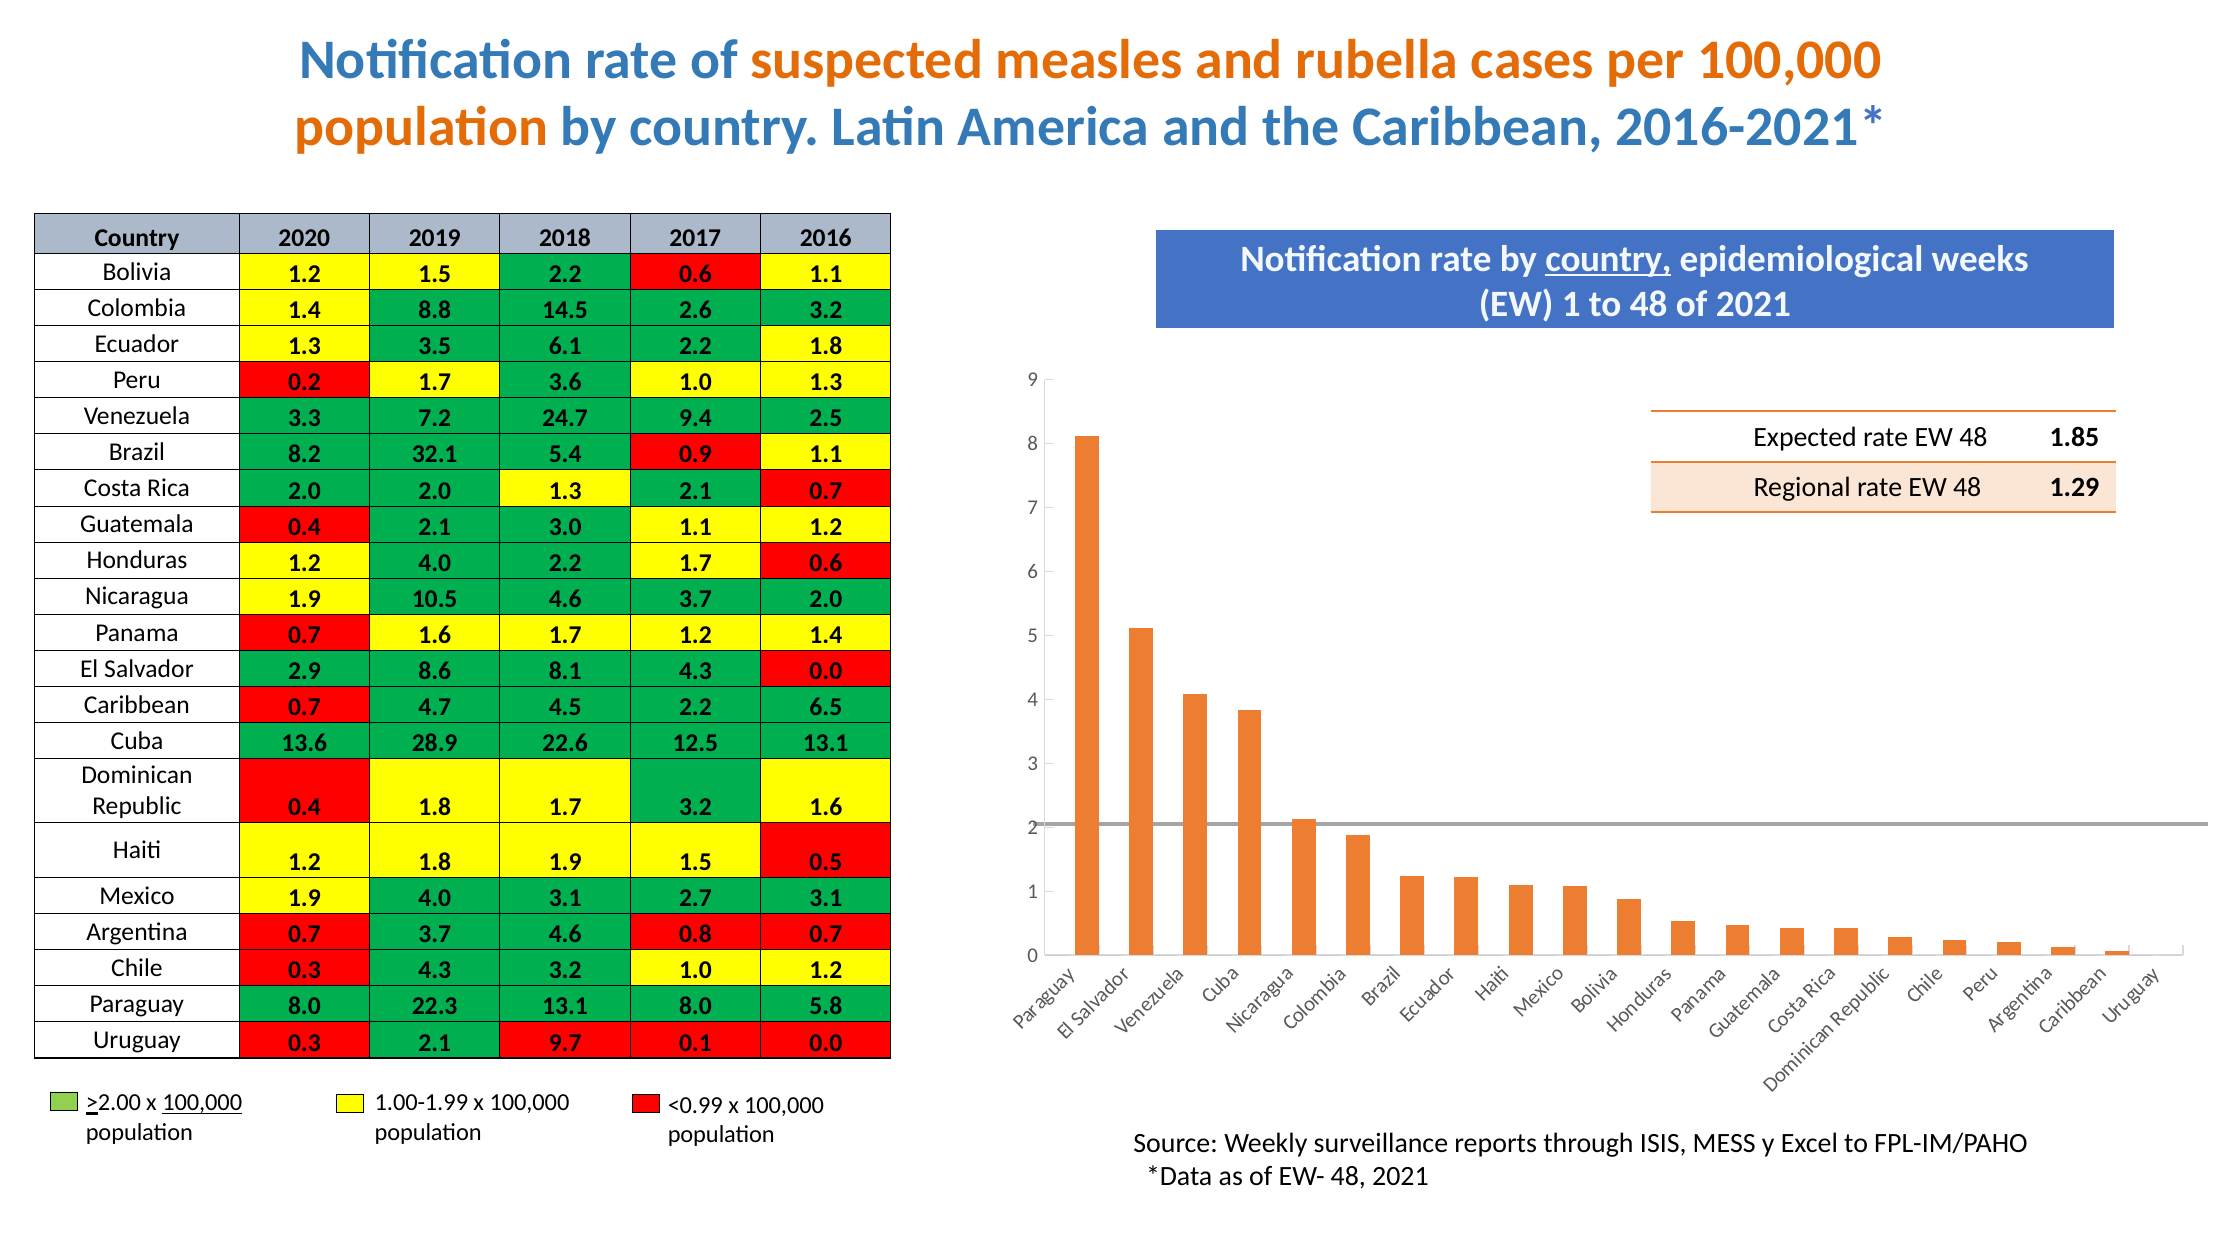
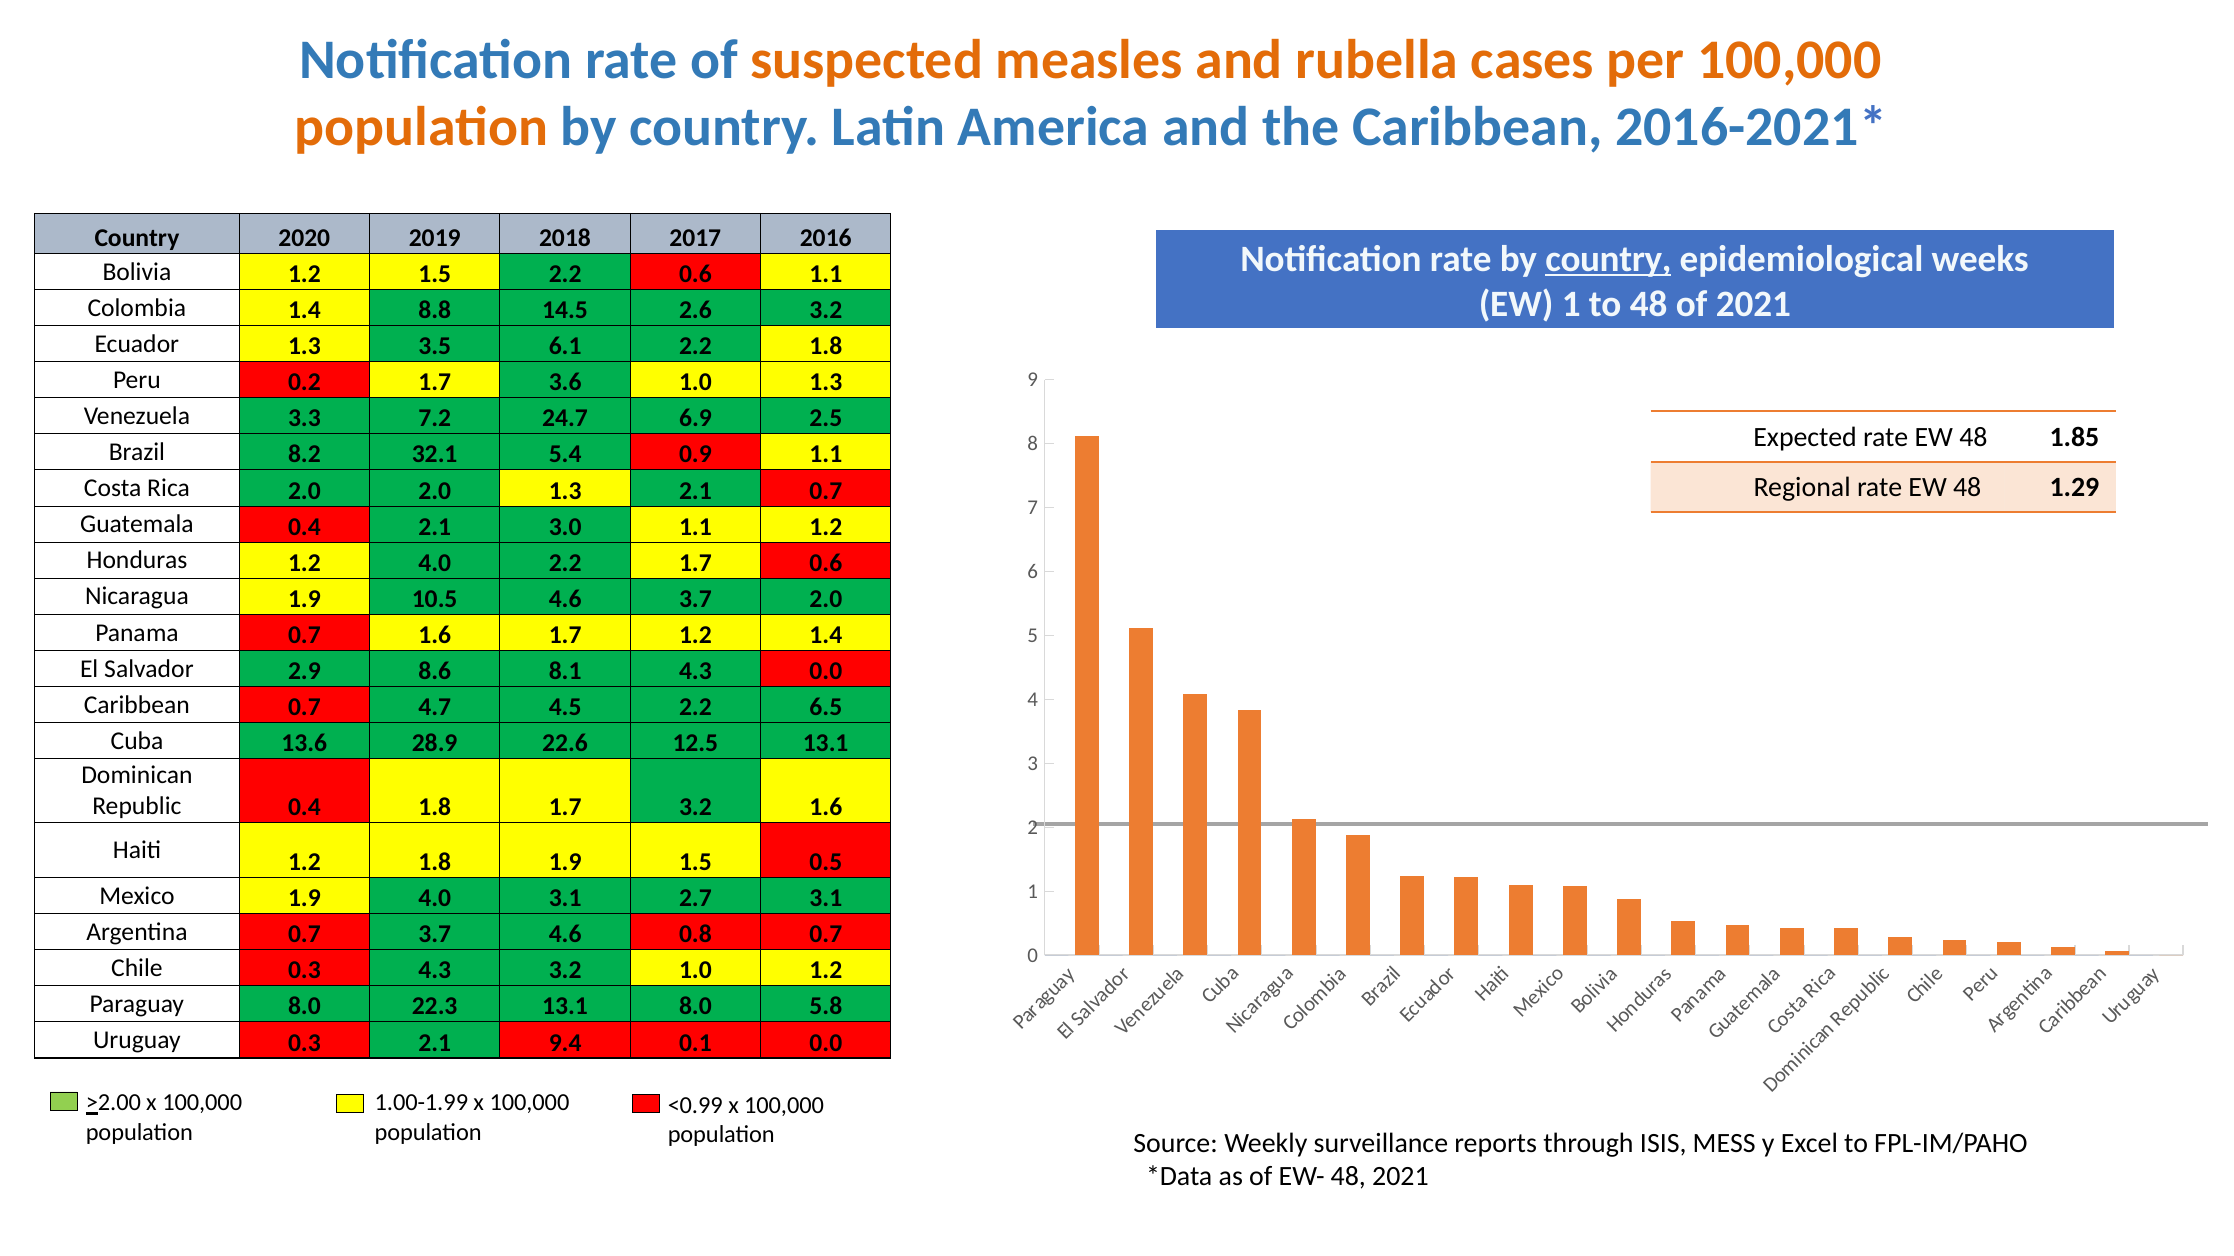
9.4: 9.4 -> 6.9 (695, 419)
9.7: 9.7 -> 9.4 (565, 1043)
100,000 underline: present -> none (202, 1103)
